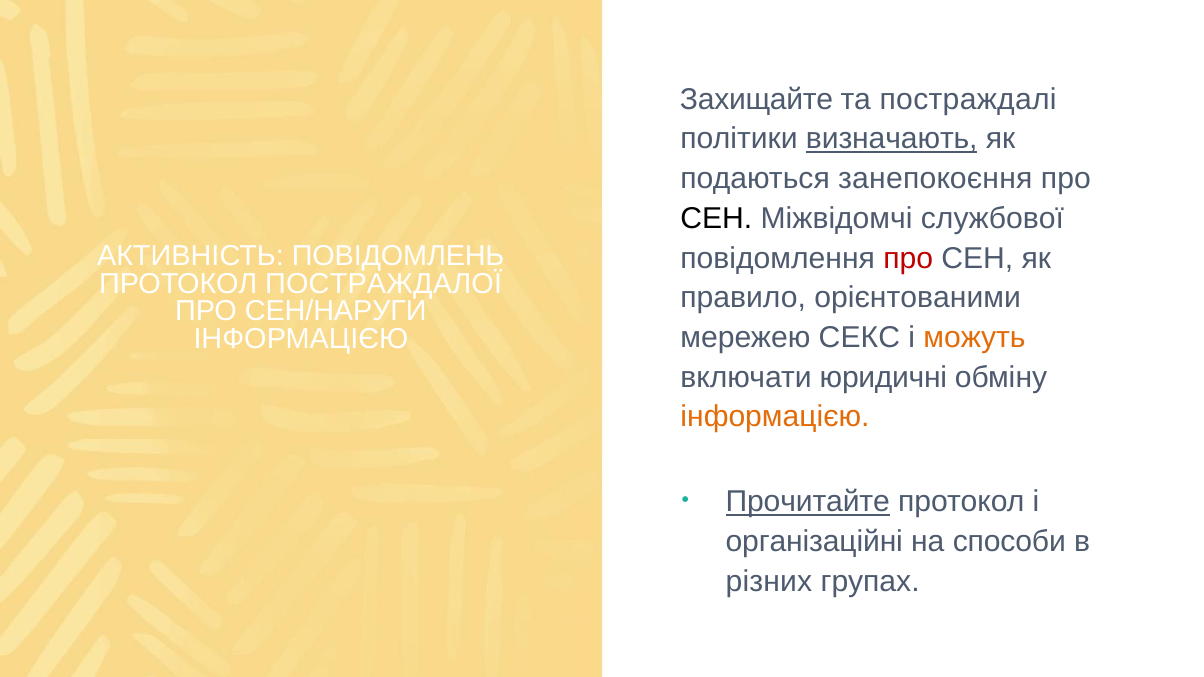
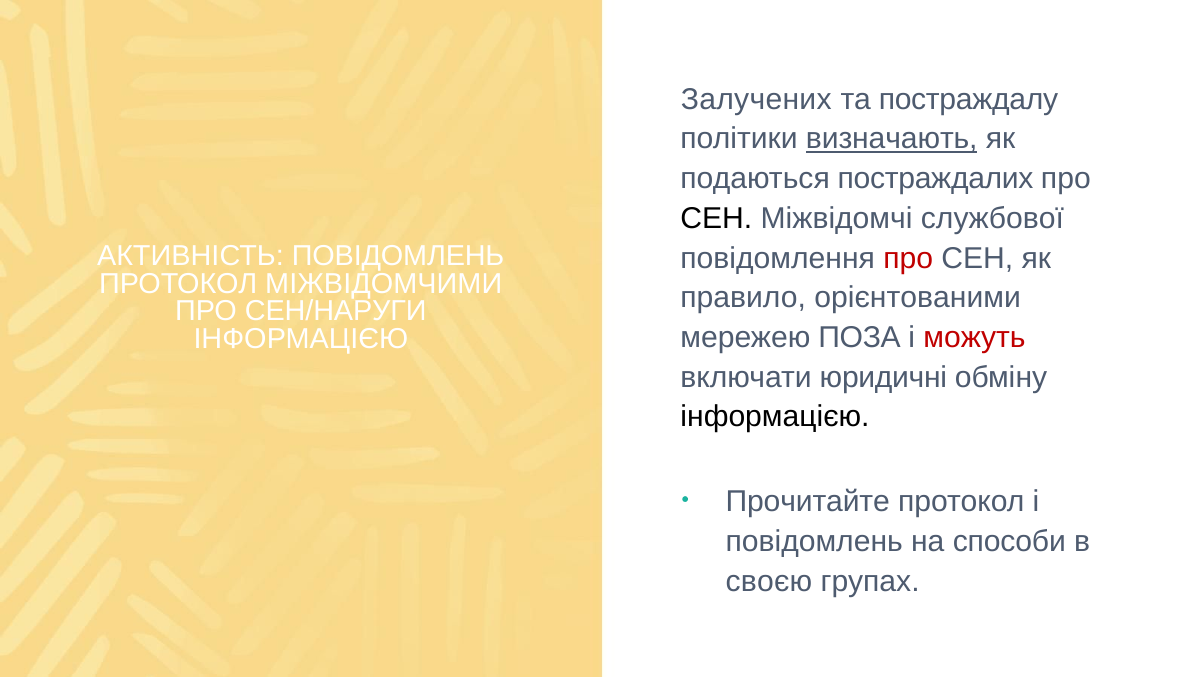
Захищайте: Захищайте -> Залучених (756, 99)
постраждалі: постраждалі -> постраждалу (968, 99)
занепокоєння: занепокоєння -> постраждалих (936, 179)
ПОСТРАЖДАЛОЇ: ПОСТРАЖДАЛОЇ -> МІЖВІДОМЧИМИ (384, 284)
СЕКС: СЕКС -> ПОЗА (860, 338)
можуть colour: orange -> red (974, 338)
інформацією colour: orange -> black (775, 417)
Прочитайте underline: present -> none (808, 502)
організаційні: організаційні -> повідомлень (814, 542)
різних: різних -> своєю (769, 581)
